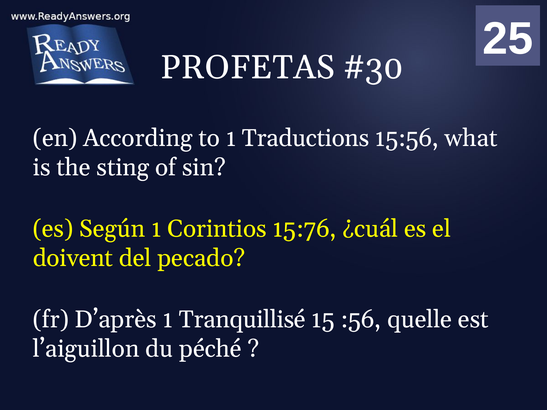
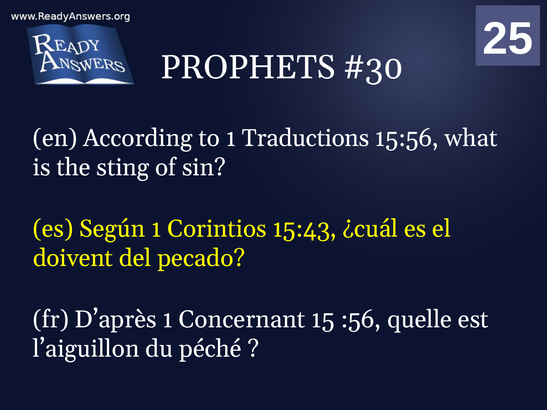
PROFETAS: PROFETAS -> PROPHETS (248, 68)
15:76: 15:76 -> 15:43 (305, 229)
Tranquillisé: Tranquillisé -> Concernant (242, 320)
